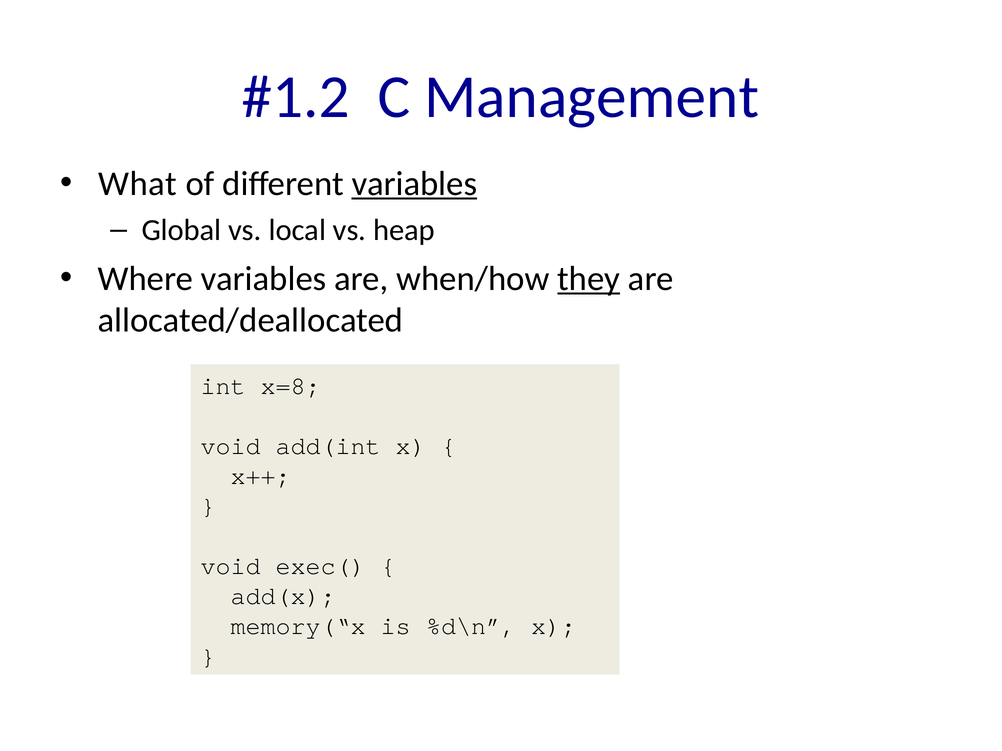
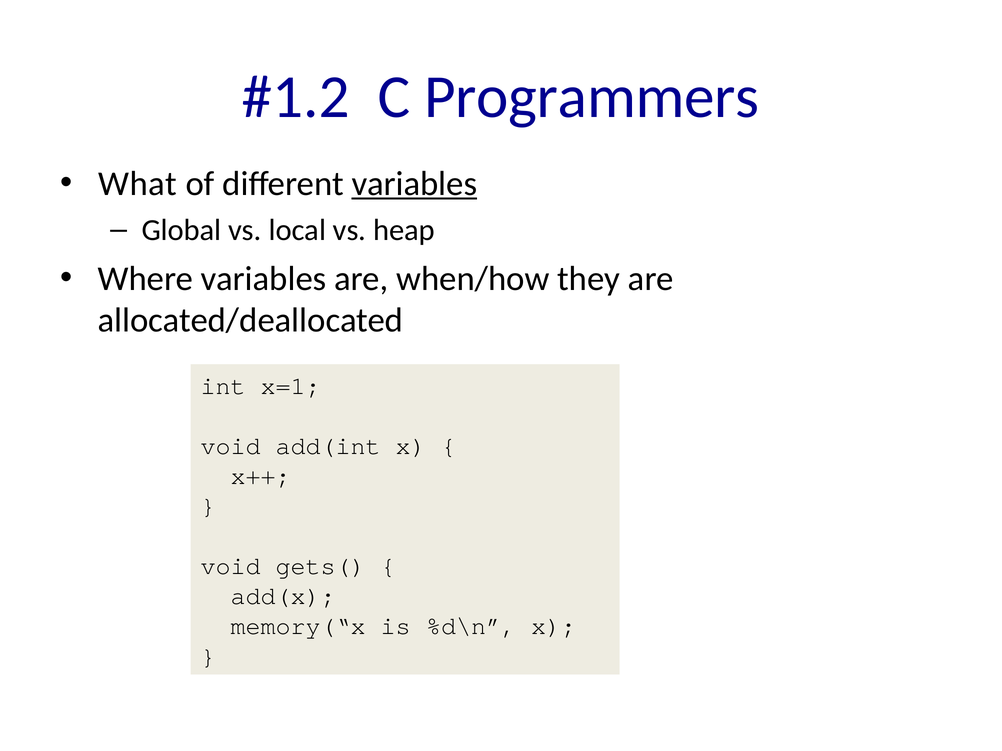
Management: Management -> Programmers (592, 97)
they underline: present -> none (589, 279)
x=8: x=8 -> x=1 (291, 386)
exec(: exec( -> gets( (321, 567)
